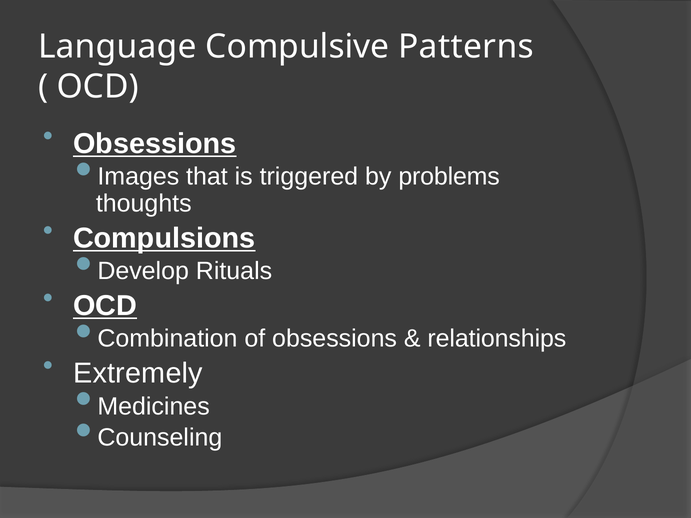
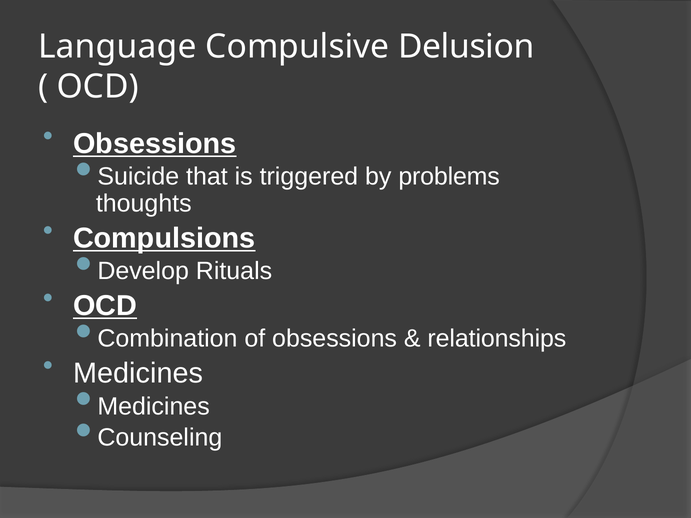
Patterns: Patterns -> Delusion (466, 47)
Images: Images -> Suicide (138, 177)
Extremely: Extremely -> Medicines (138, 374)
